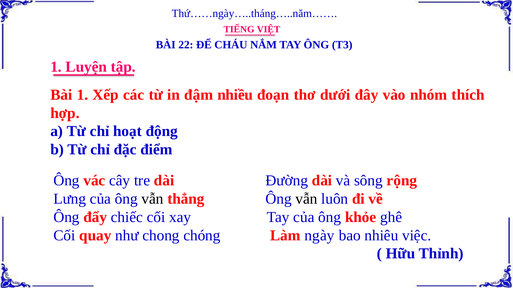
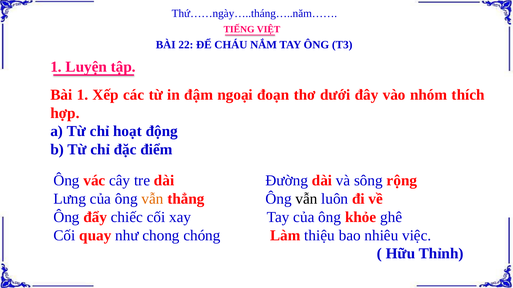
nhiều: nhiều -> ngoại (235, 95)
vẫn colour: black -> orange (152, 199)
ngày: ngày -> thiệu (320, 235)
